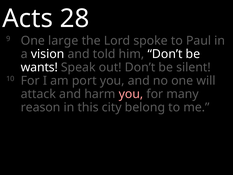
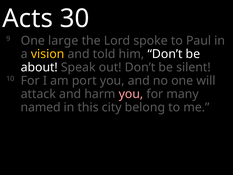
28: 28 -> 30 (75, 18)
vision colour: white -> yellow (48, 54)
wants: wants -> about (39, 67)
reason: reason -> named (41, 107)
